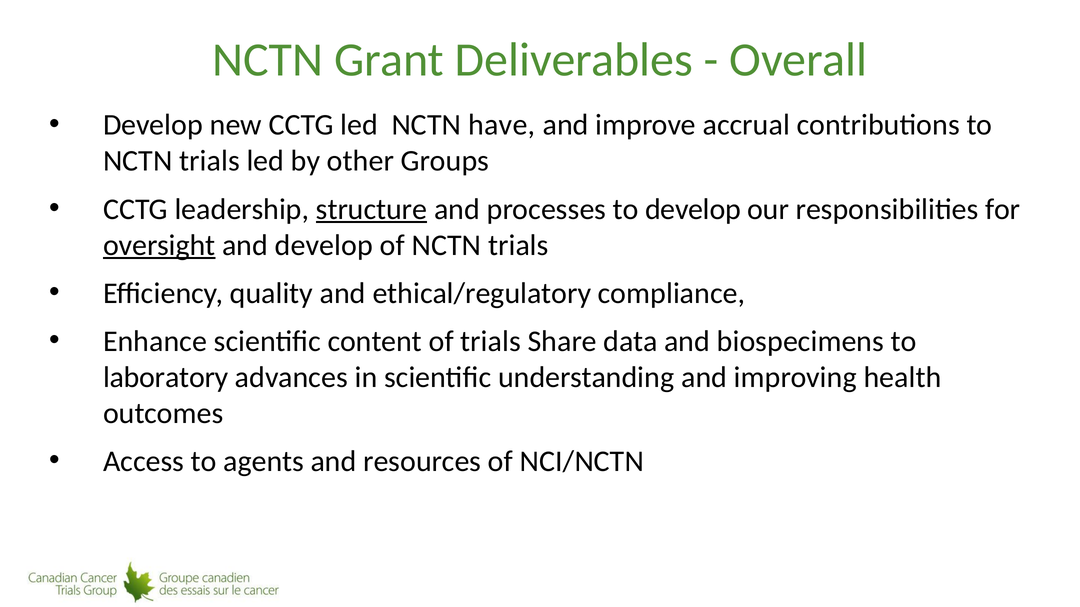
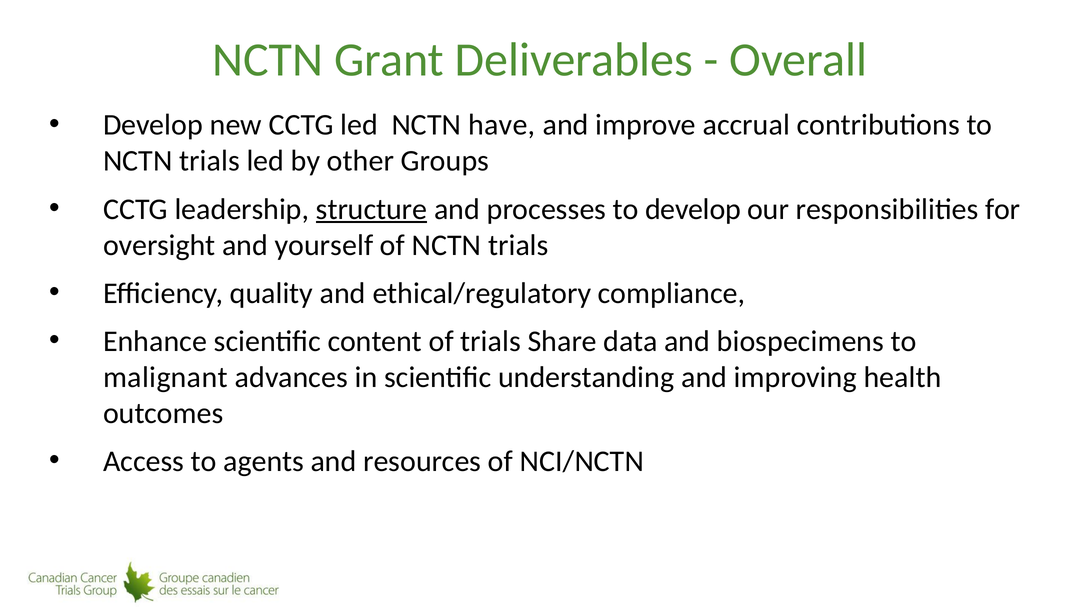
oversight underline: present -> none (159, 245)
and develop: develop -> yourself (324, 245)
laboratory: laboratory -> malignant (165, 377)
